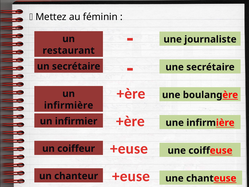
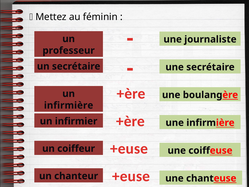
restaurant: restaurant -> professeur (69, 50)
